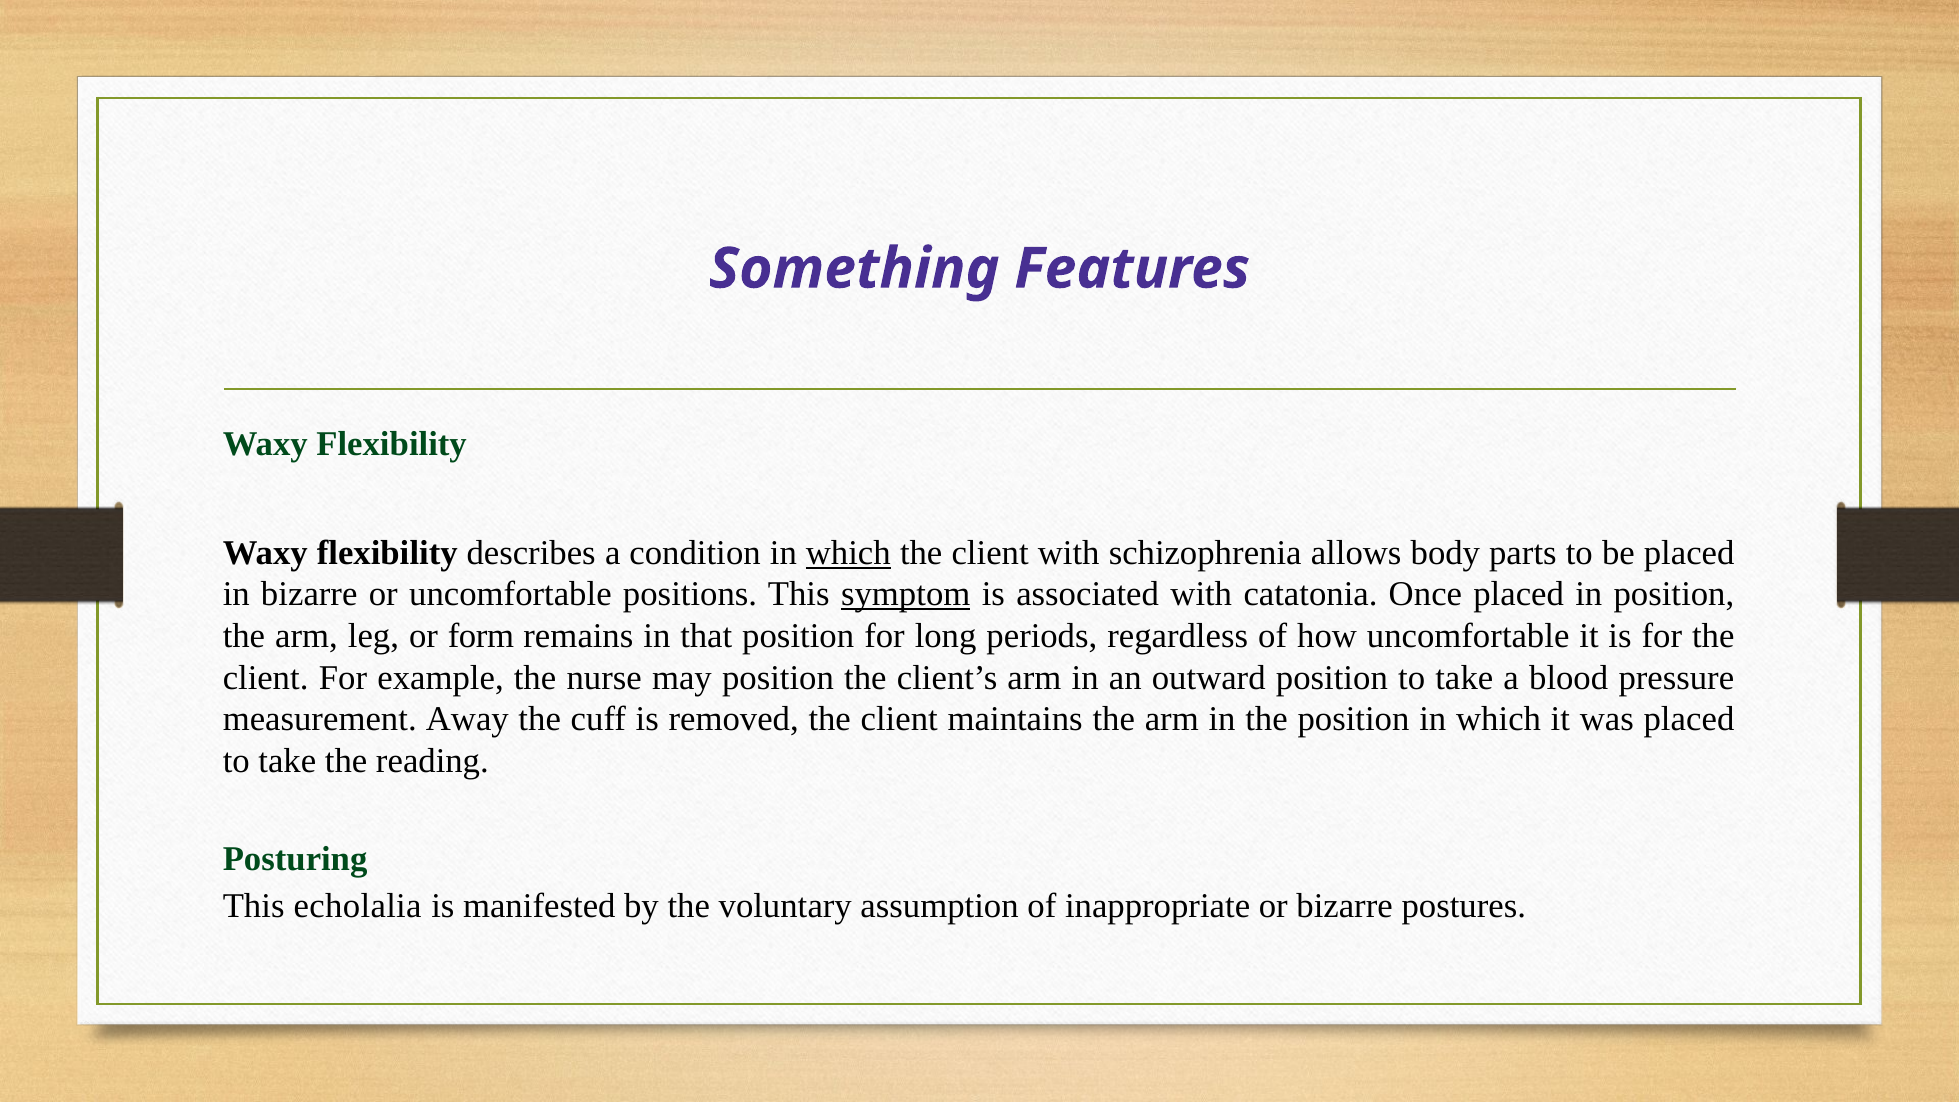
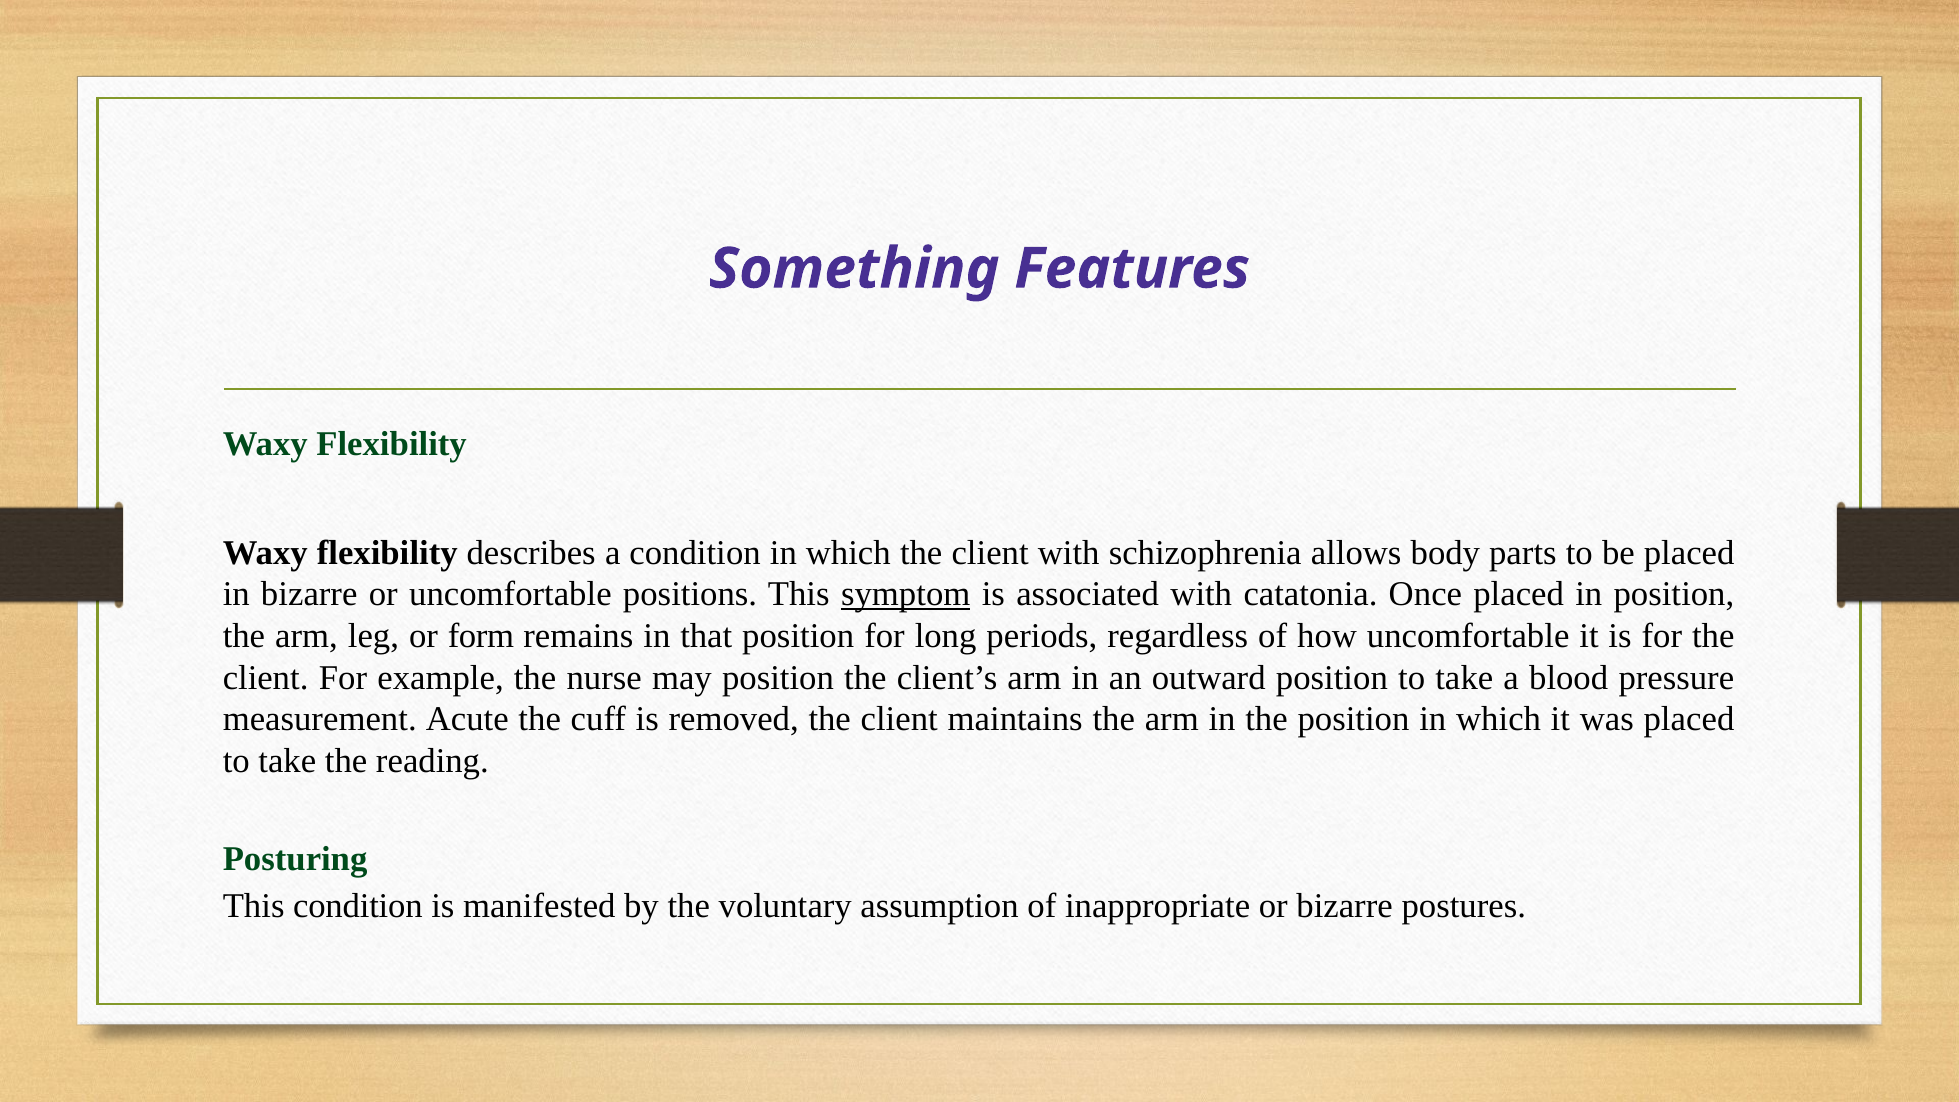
which underline: present -> none (848, 553)
Away: Away -> Acute (467, 719)
This echolalia: echolalia -> condition (358, 906)
